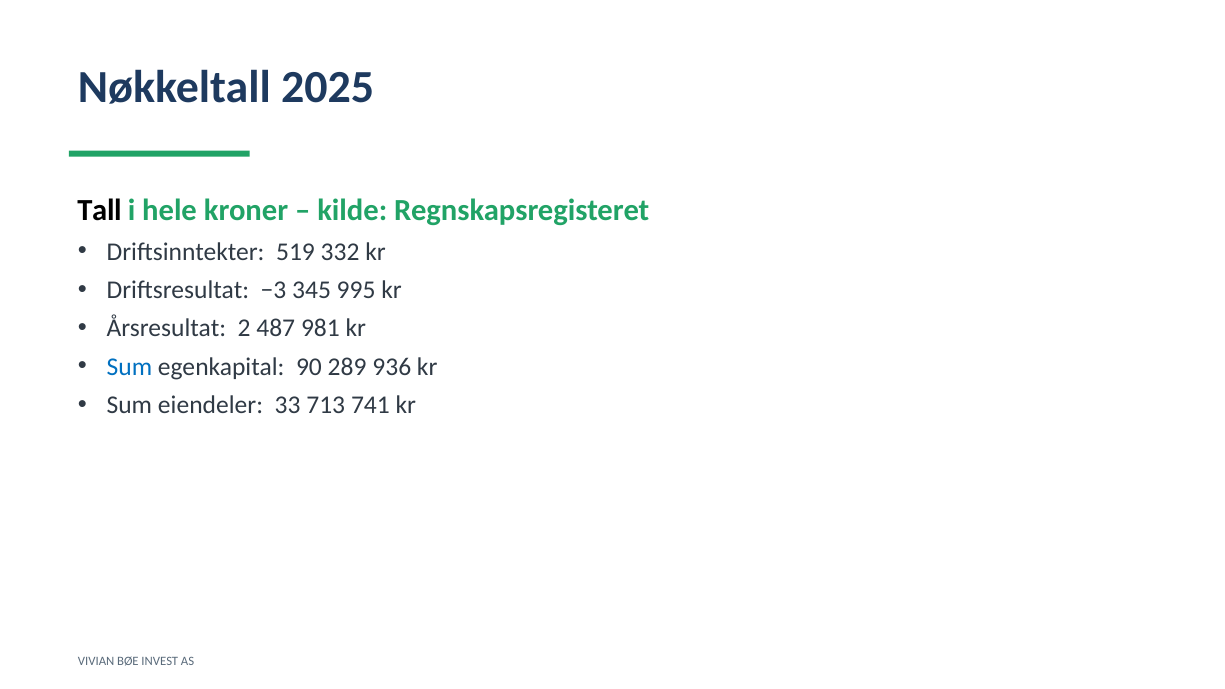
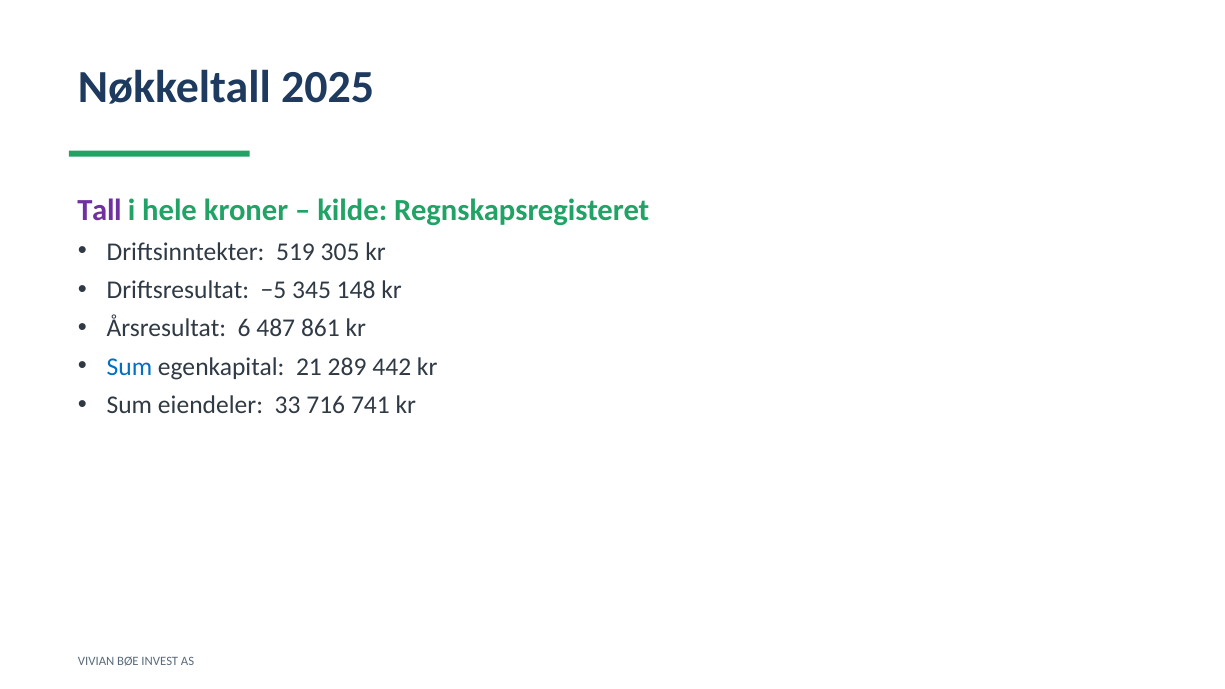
Tall colour: black -> purple (100, 211)
332: 332 -> 305 (340, 252)
−3: −3 -> −5 (273, 290)
995: 995 -> 148 (356, 290)
2: 2 -> 6 (244, 329)
981: 981 -> 861 (320, 329)
90: 90 -> 21 (309, 367)
936: 936 -> 442 (392, 367)
713: 713 -> 716 (326, 405)
